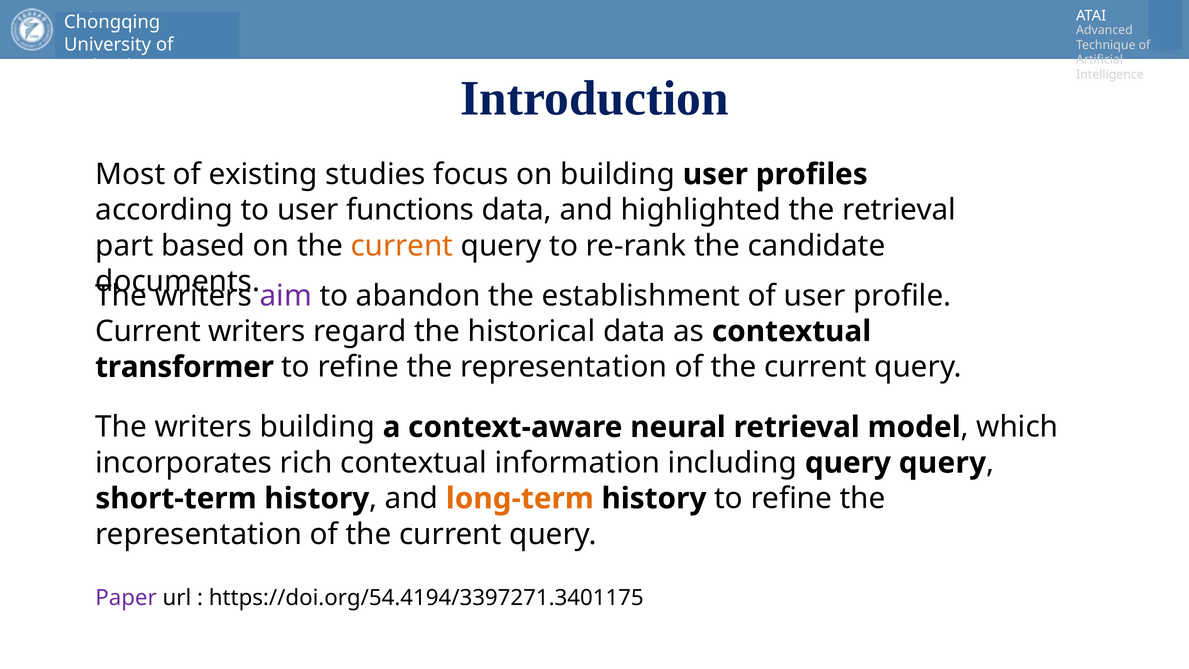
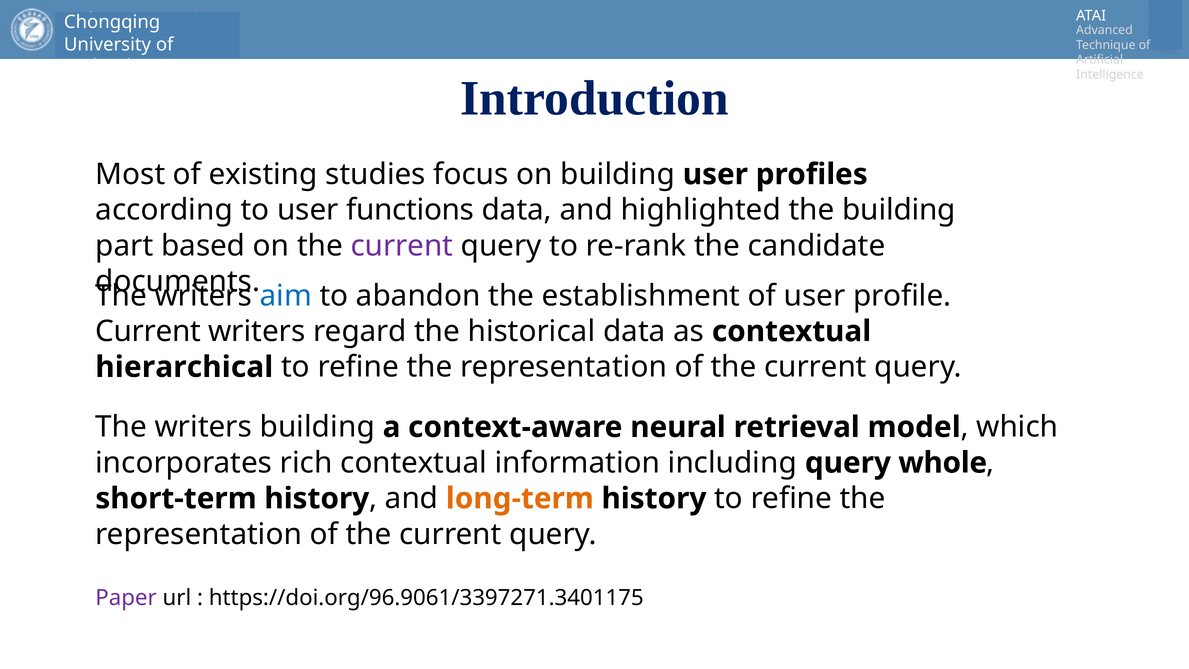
the retrieval: retrieval -> building (899, 210)
current colour: orange -> purple (402, 246)
aim colour: purple -> blue (286, 296)
transformer: transformer -> hierarchical (184, 367)
query query: query -> whole (943, 463)
https://doi.org/54.4194/3397271.3401175: https://doi.org/54.4194/3397271.3401175 -> https://doi.org/96.9061/3397271.3401175 (426, 598)
